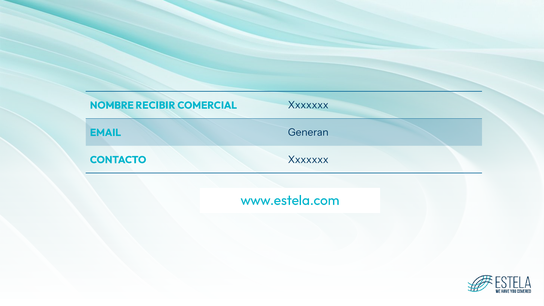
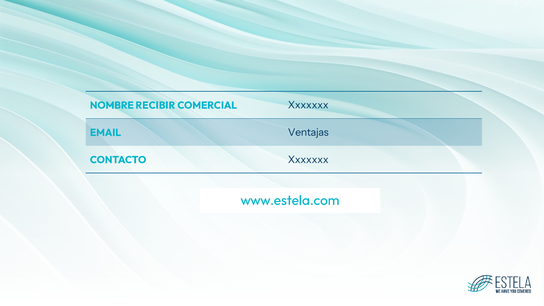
Generan: Generan -> Ventajas (308, 132)
